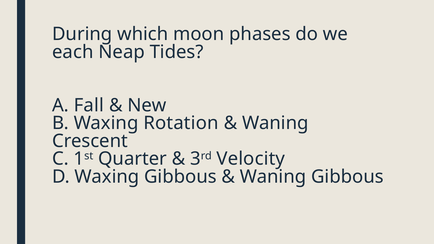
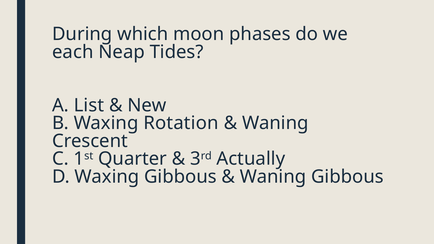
Fall: Fall -> List (89, 105)
Velocity: Velocity -> Actually (251, 159)
